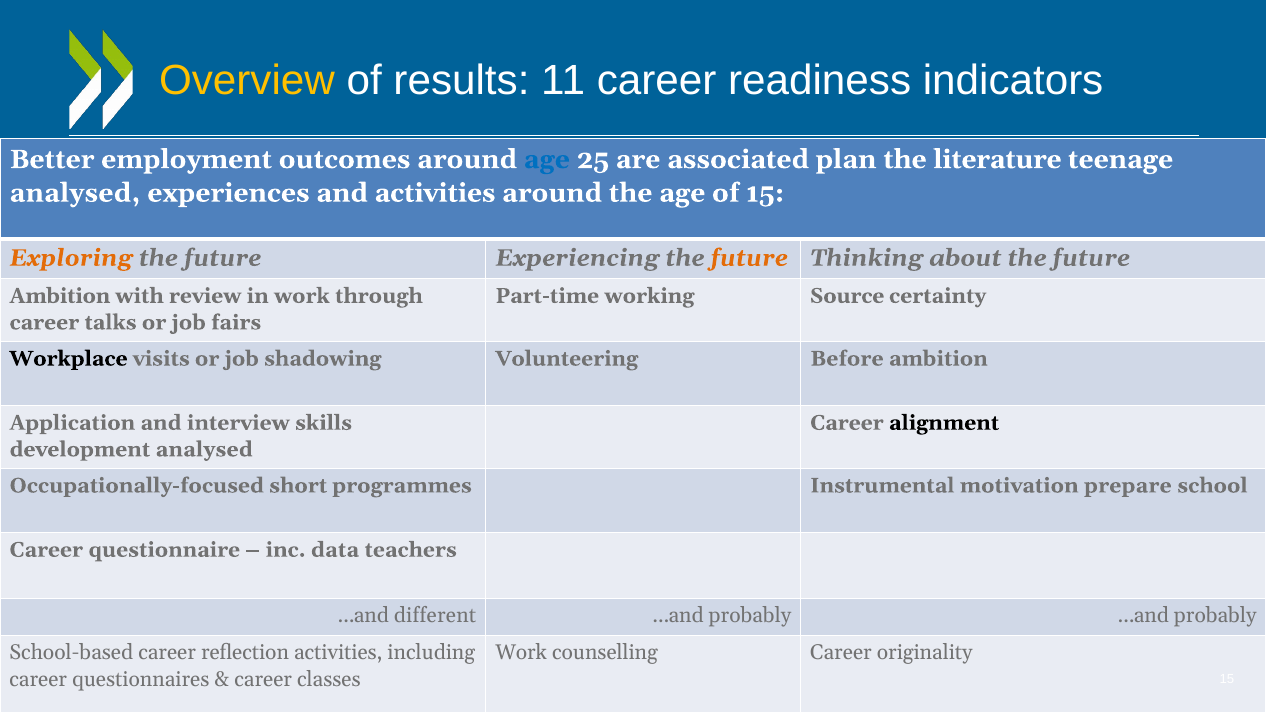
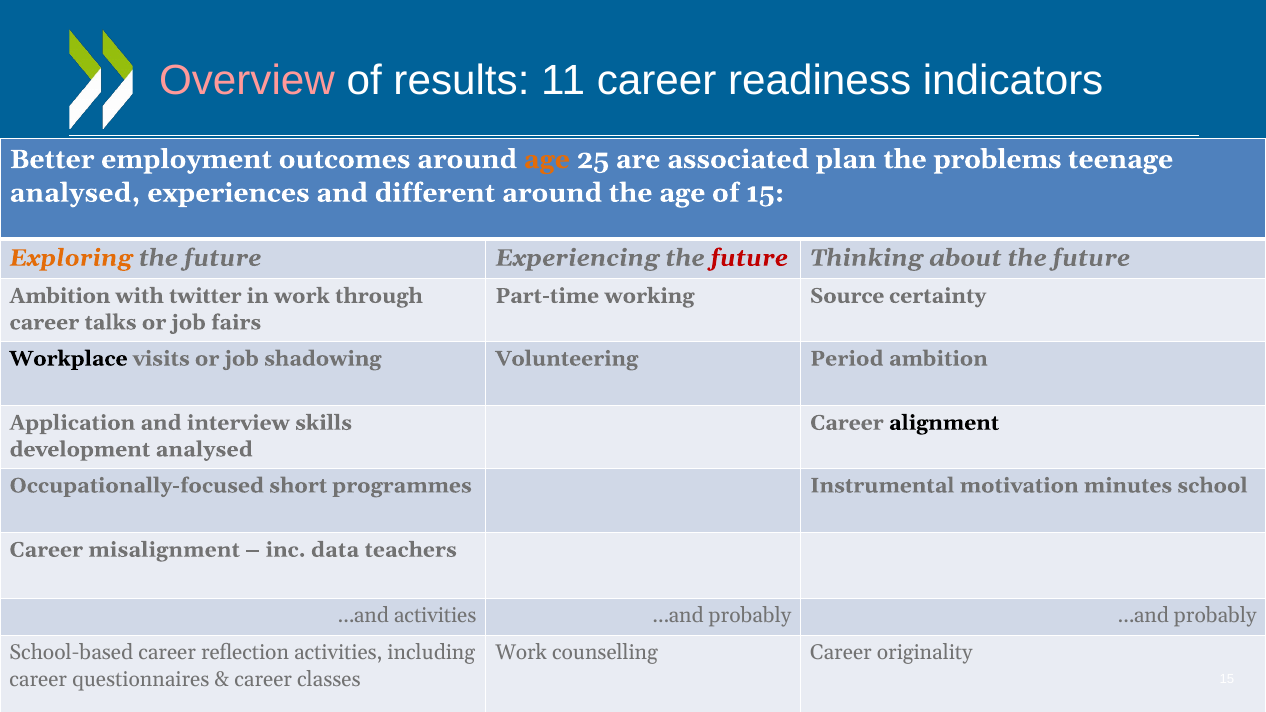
Overview colour: yellow -> pink (247, 81)
age colour: blue -> orange (547, 159)
literature: literature -> problems (997, 159)
and activities: activities -> different (435, 193)
future colour: orange -> red (749, 258)
review: review -> twitter (205, 296)
Before: Before -> Period (847, 359)
prepare: prepare -> minutes (1128, 486)
questionnaire: questionnaire -> misalignment (164, 550)
…and different: different -> activities (435, 616)
